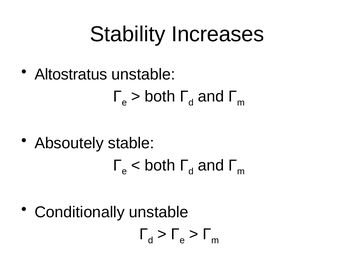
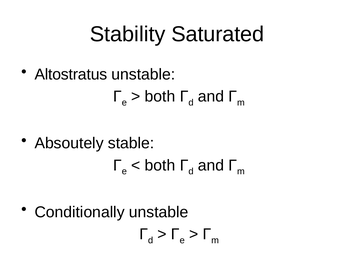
Increases: Increases -> Saturated (218, 34)
